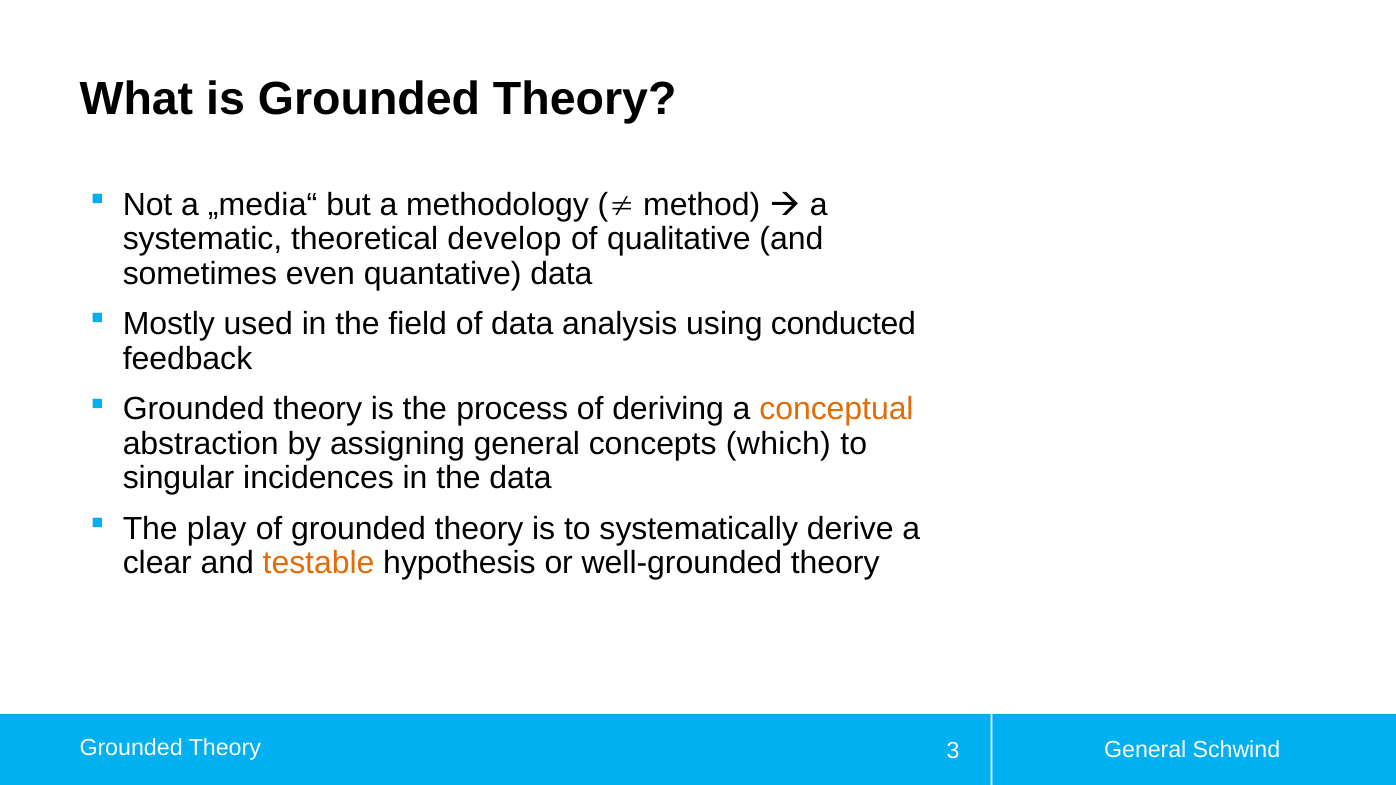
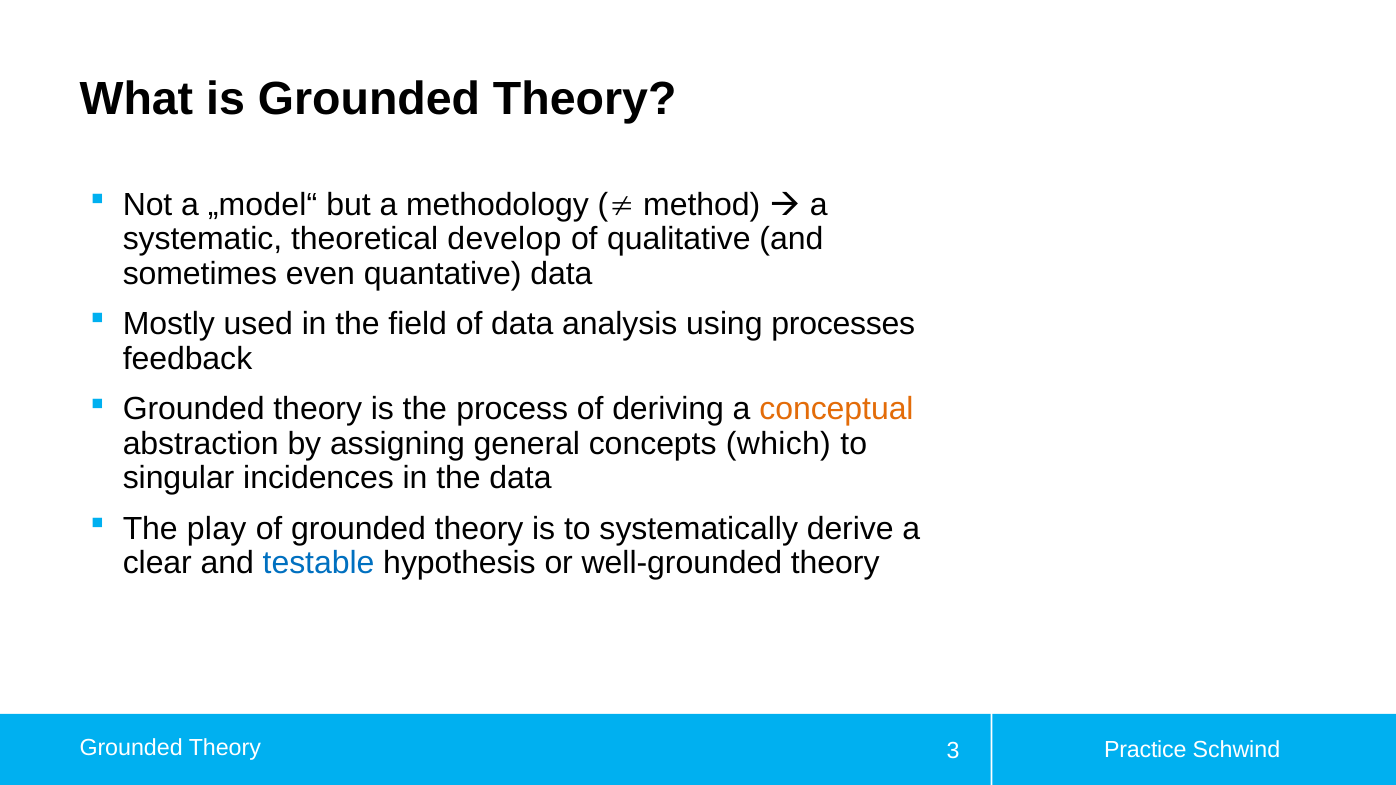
„media“: „media“ -> „model“ (263, 205)
conducted: conducted -> processes (843, 324)
testable colour: orange -> blue (319, 563)
General: General -> Practice (1145, 750)
